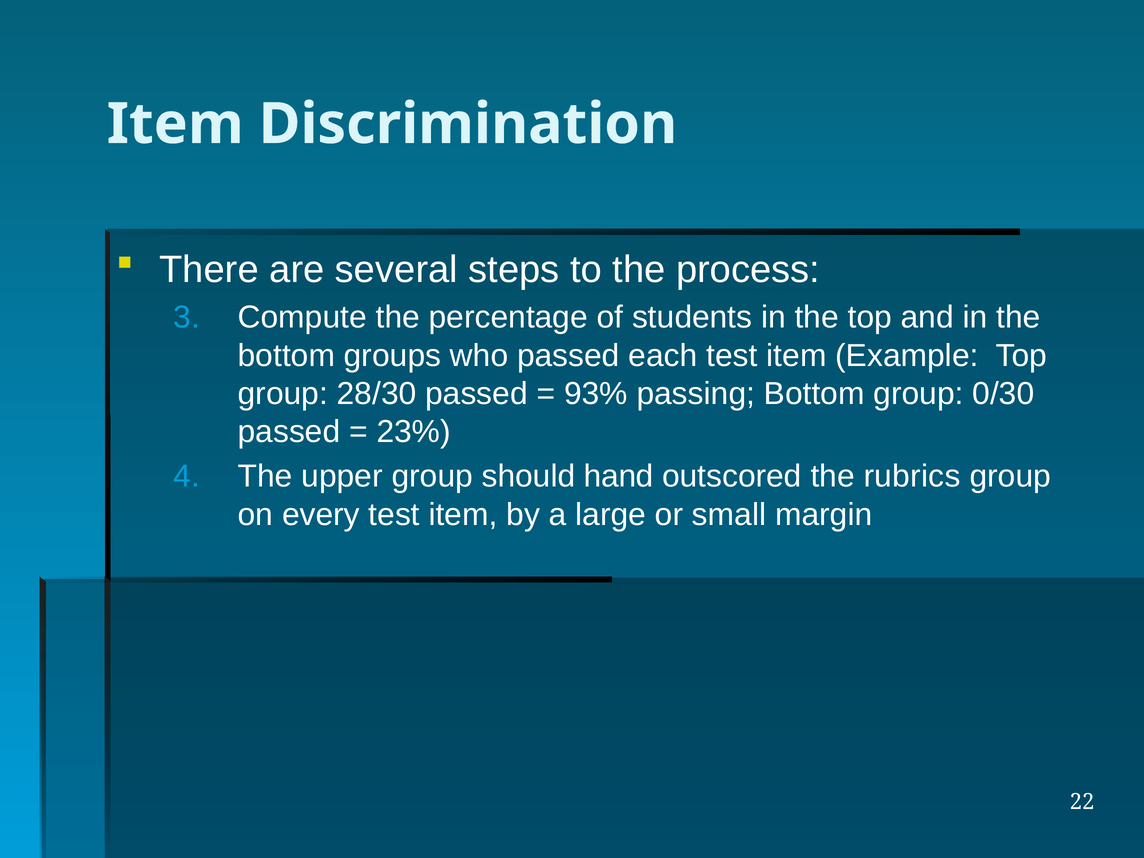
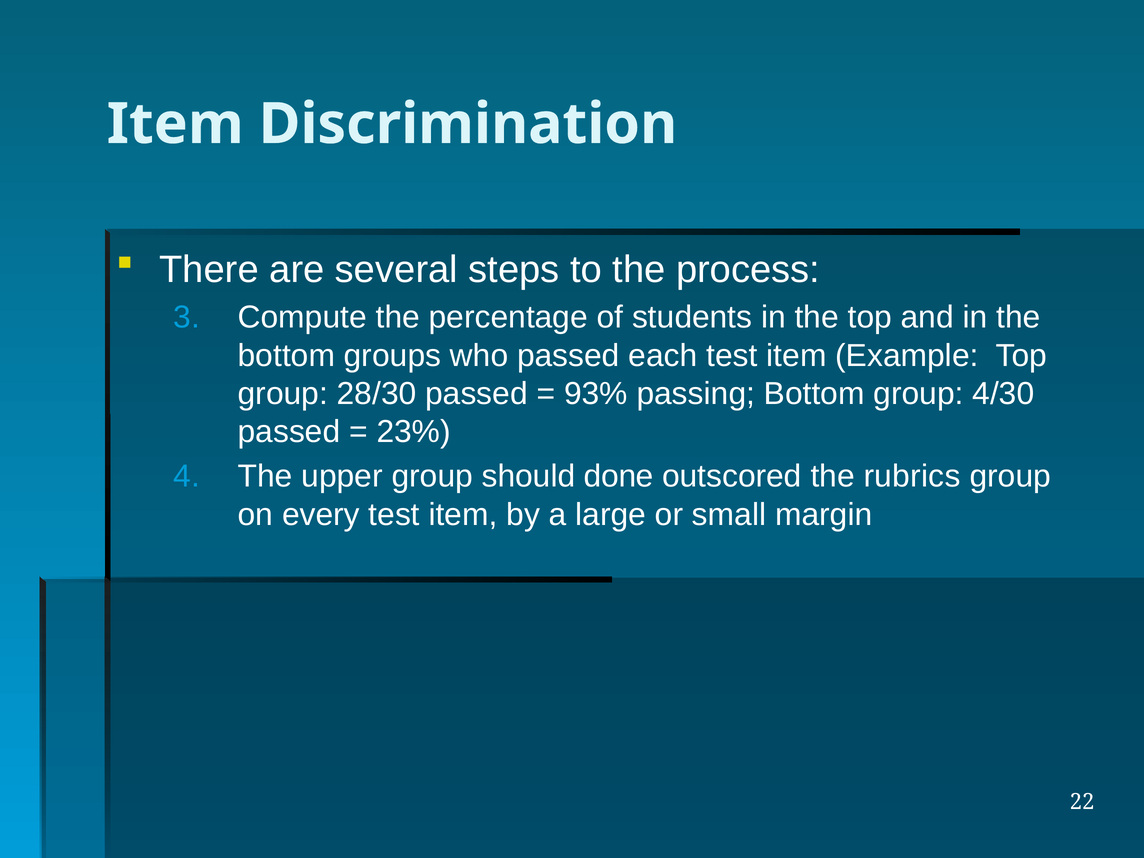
0/30: 0/30 -> 4/30 (1003, 394)
hand: hand -> done (619, 476)
